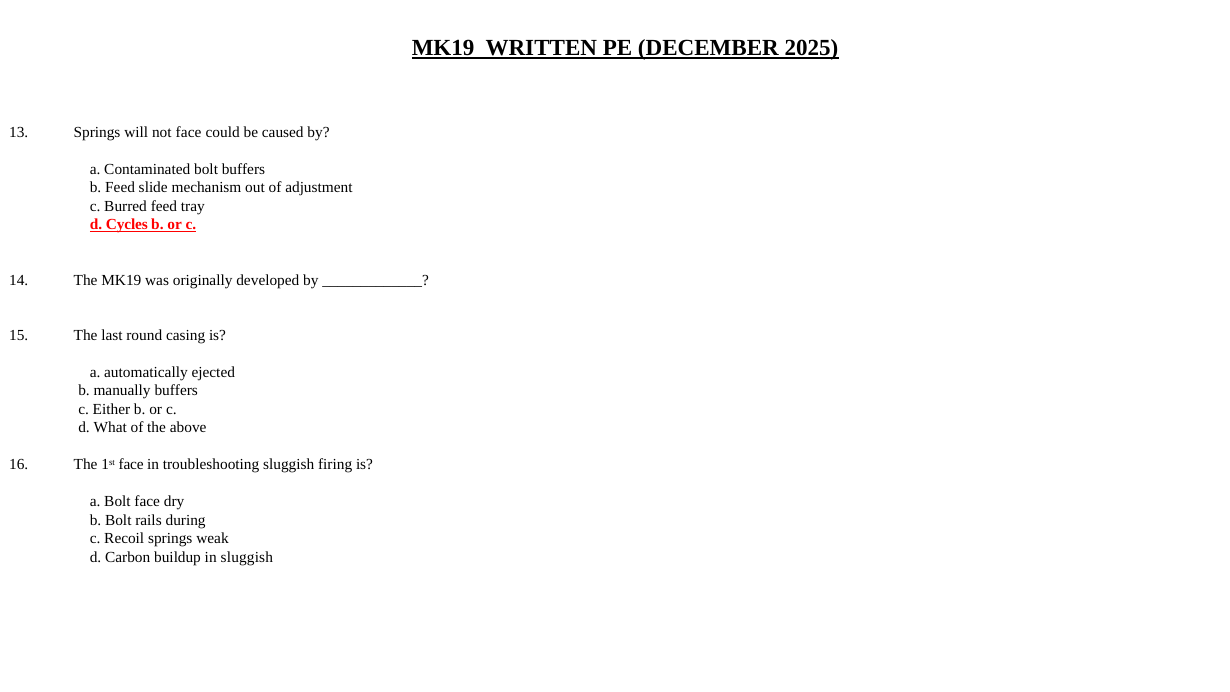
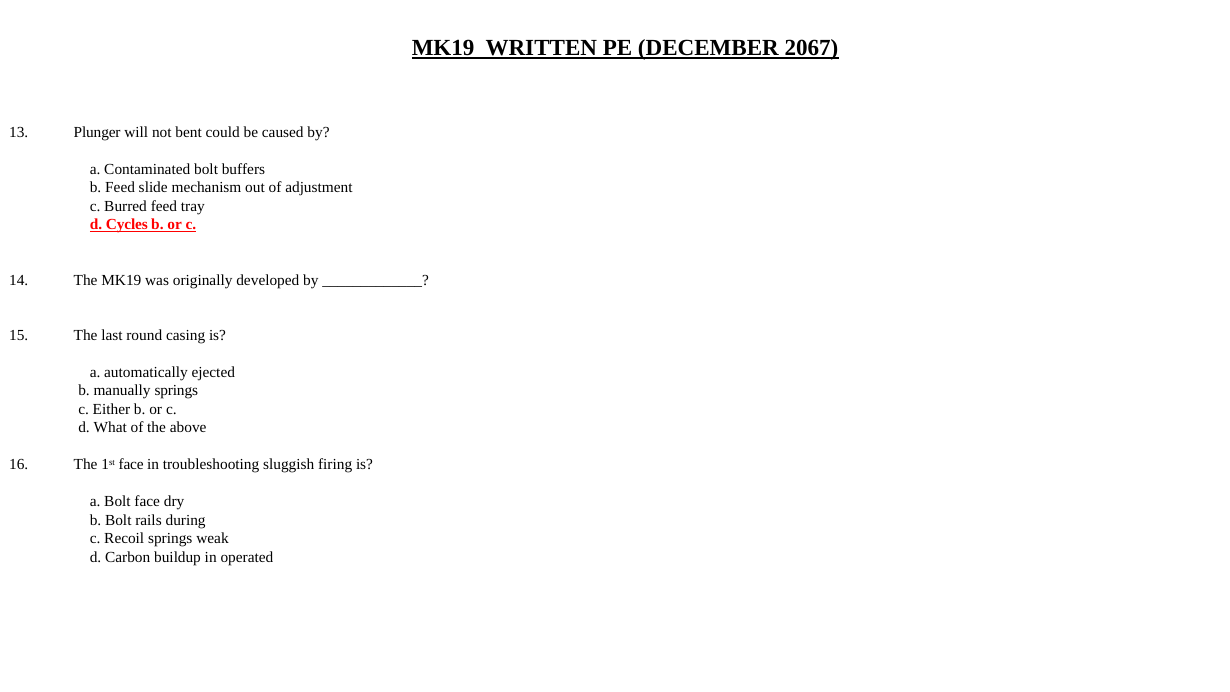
2025: 2025 -> 2067 (811, 48)
13 Springs: Springs -> Plunger (97, 133)
not face: face -> bent (189, 133)
manually buffers: buffers -> springs (176, 391)
in sluggish: sluggish -> operated (247, 557)
